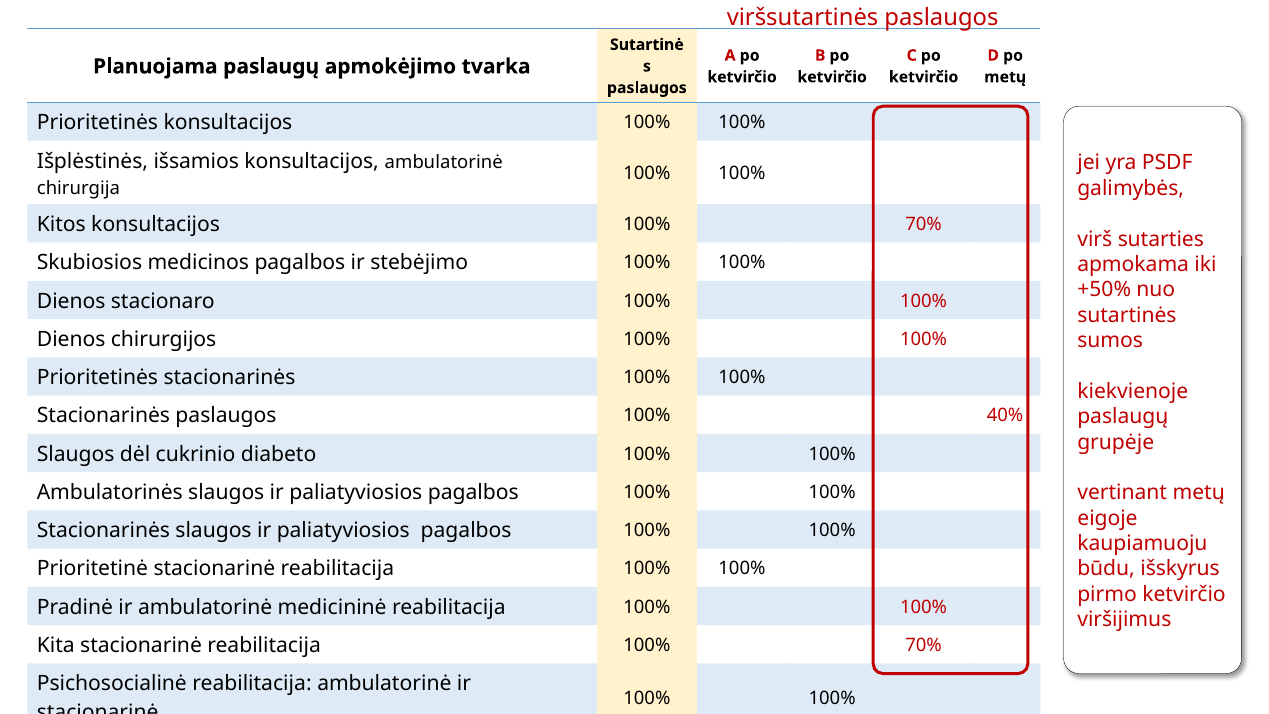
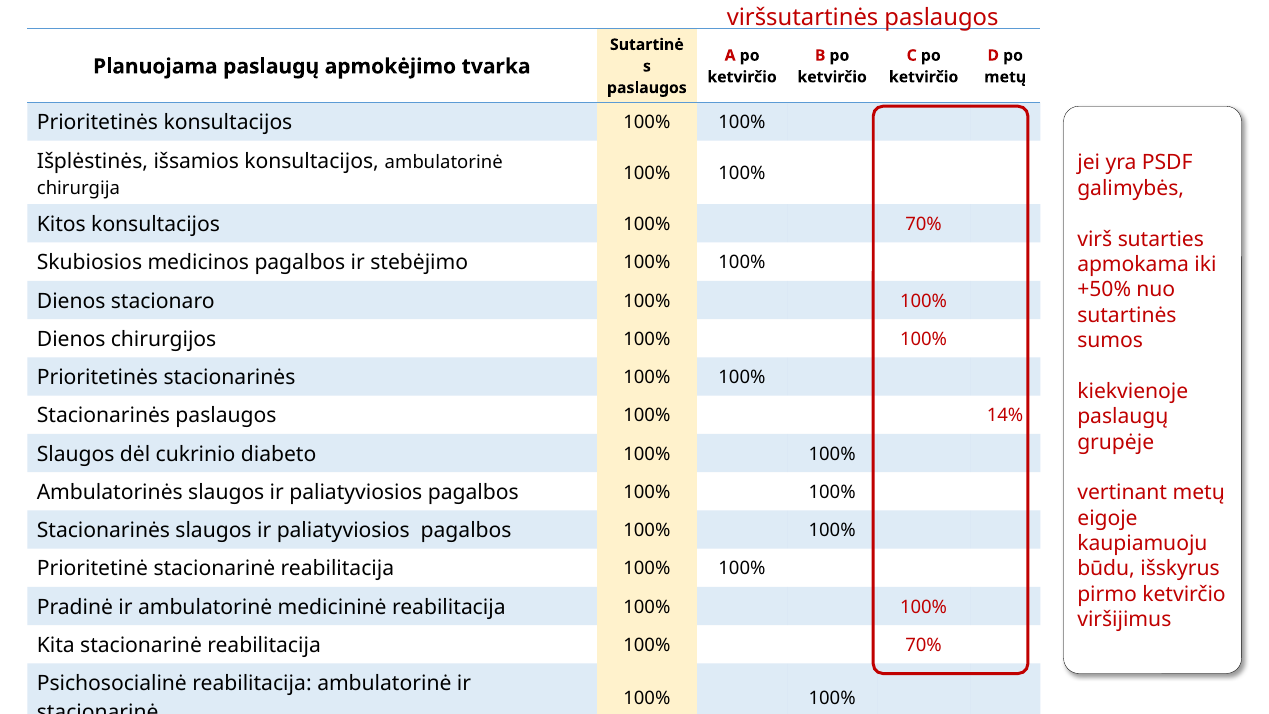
40%: 40% -> 14% (1005, 416)
